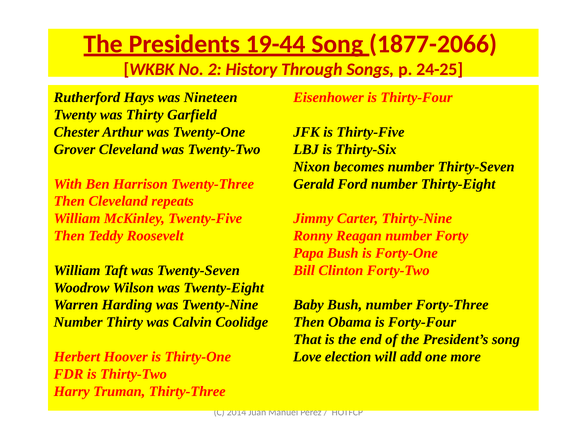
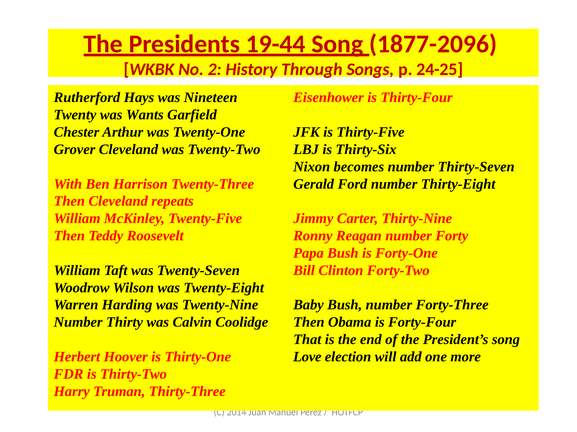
1877-2066: 1877-2066 -> 1877-2096 (433, 44)
was Thirty: Thirty -> Wants (145, 115)
